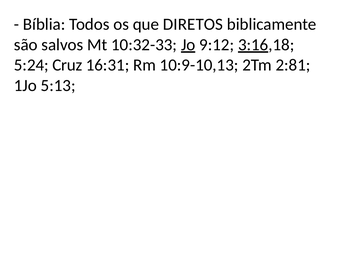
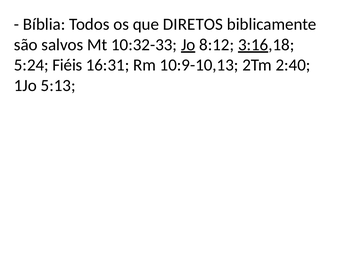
9:12: 9:12 -> 8:12 (217, 45)
Cruz: Cruz -> Fiéis (67, 65)
2:81: 2:81 -> 2:40 (293, 65)
